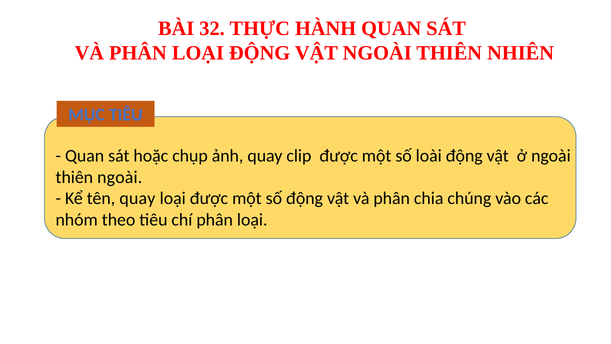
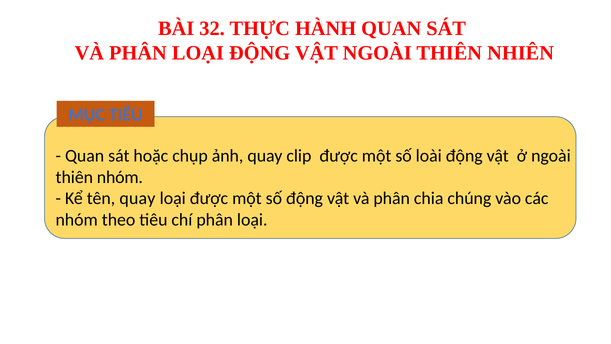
thiên ngoài: ngoài -> nhóm (120, 177)
